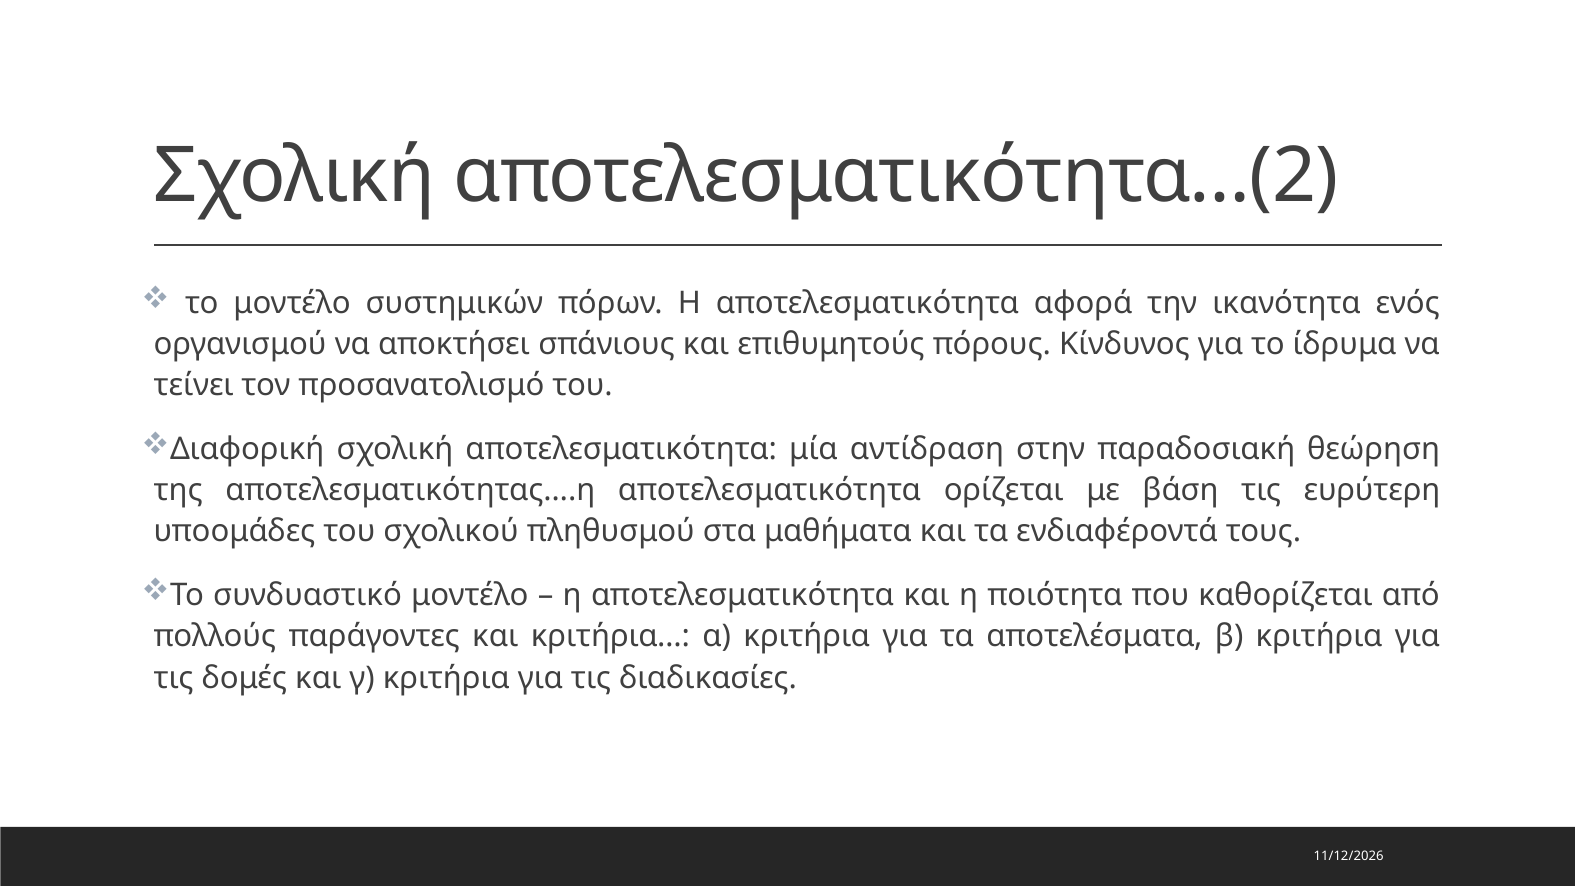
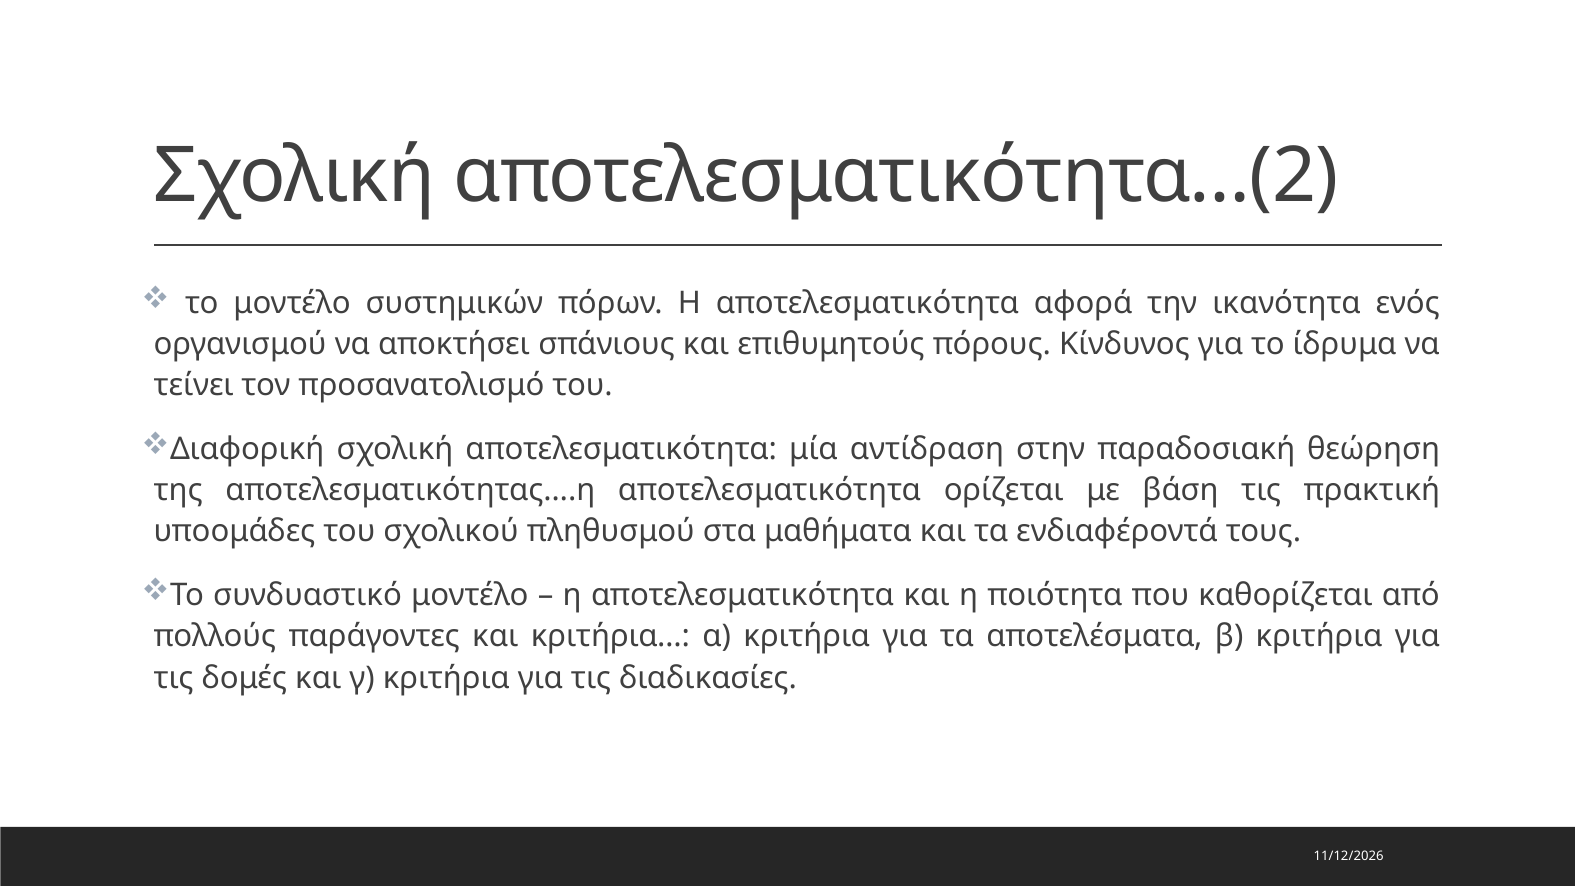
ευρύτερη: ευρύτερη -> πρακτική (1372, 490)
